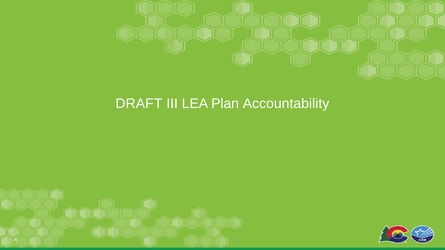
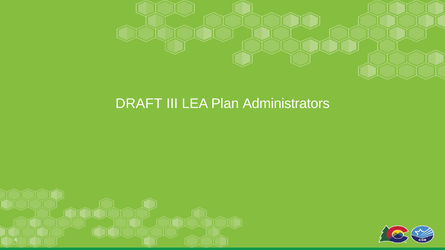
Accountability: Accountability -> Administrators (286, 104)
